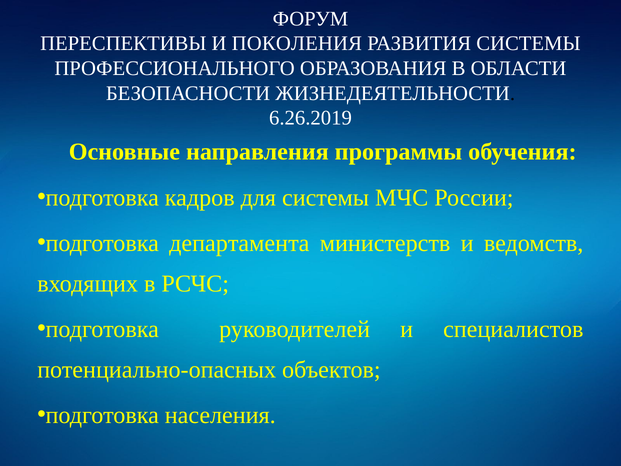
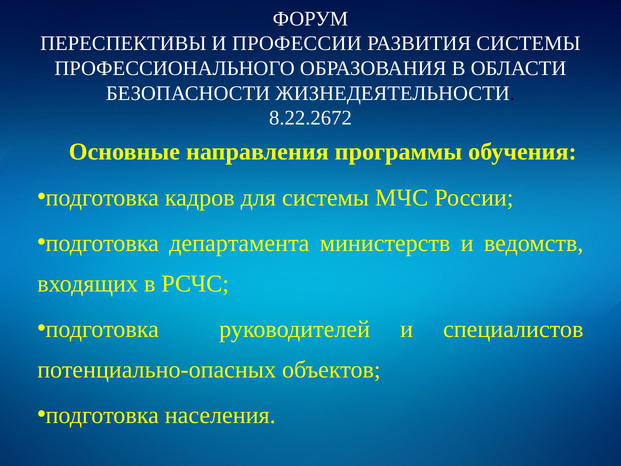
ПОКОЛЕНИЯ: ПОКОЛЕНИЯ -> ПРОФЕССИИ (297, 44)
6.26.2019: 6.26.2019 -> 8.22.2672 (310, 118)
